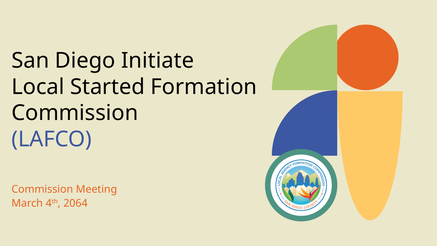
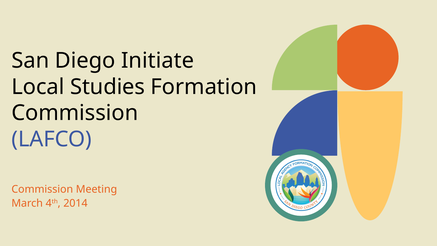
Started: Started -> Studies (108, 87)
2064: 2064 -> 2014 (75, 203)
